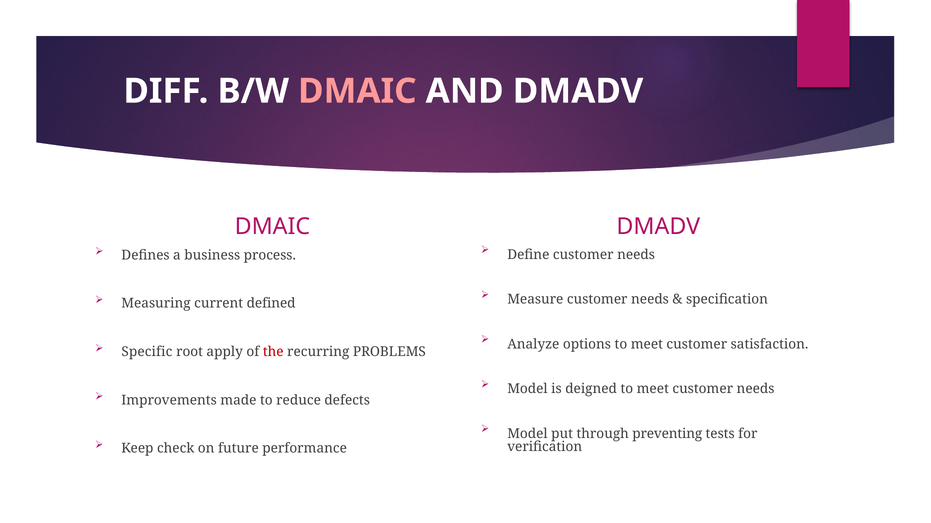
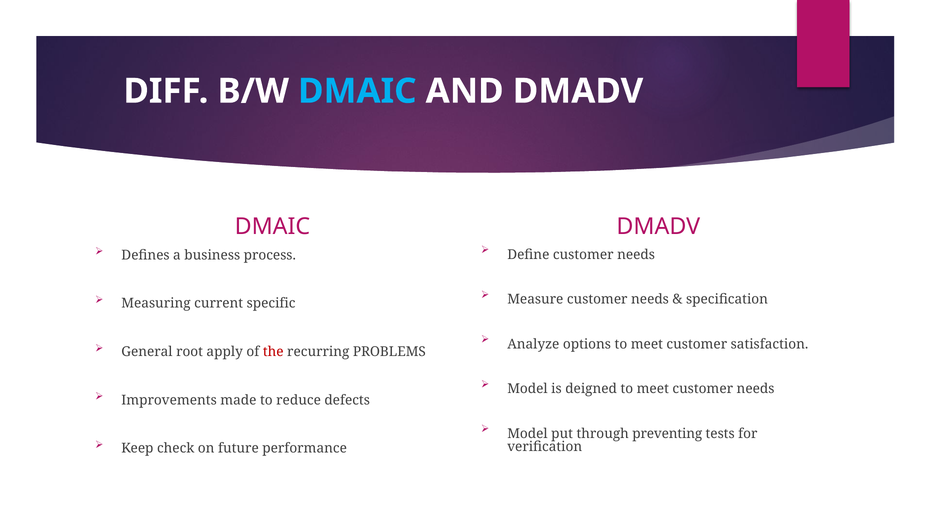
DMAIC colour: pink -> light blue (357, 91)
defined: defined -> specific (271, 304)
Specific: Specific -> General (147, 352)
